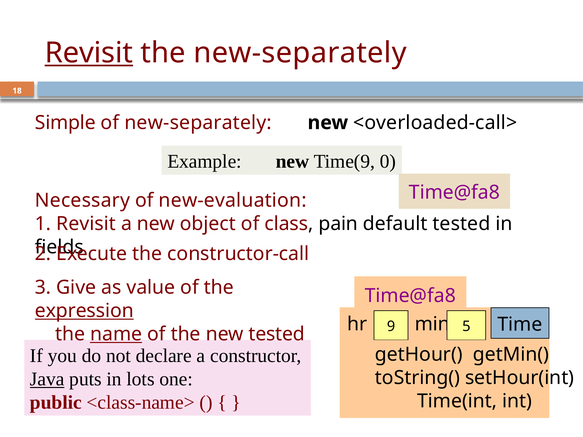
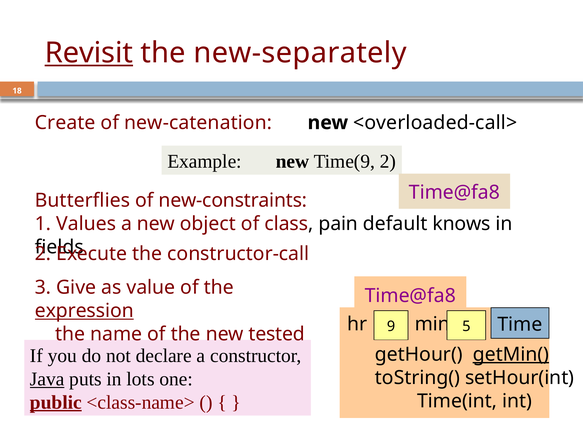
Simple: Simple -> Create (65, 123)
of new-separately: new-separately -> new-catenation (198, 123)
Time(9 0: 0 -> 2 (388, 162)
Necessary: Necessary -> Butterflies (82, 200)
new-evaluation: new-evaluation -> new-constraints (233, 200)
1 Revisit: Revisit -> Values (86, 224)
default tested: tested -> knows (462, 224)
name underline: present -> none (116, 334)
getMin( underline: none -> present (511, 355)
public underline: none -> present (56, 403)
